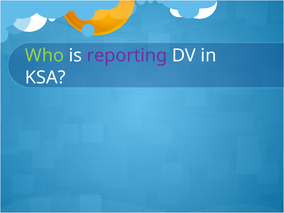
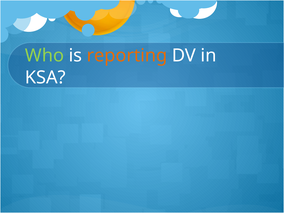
reporting colour: purple -> orange (127, 55)
